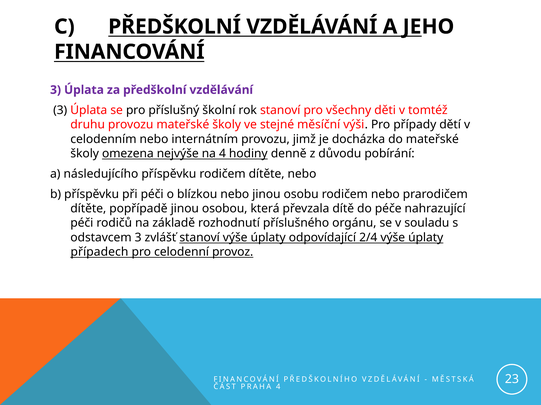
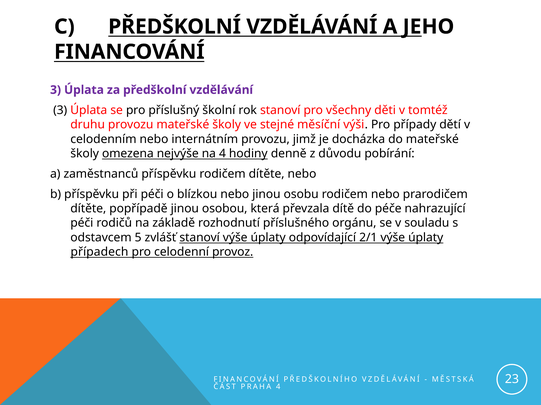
následujícího: následujícího -> zaměstnanců (101, 174)
odstavcem 3: 3 -> 5 (138, 238)
2/4: 2/4 -> 2/1 (368, 238)
